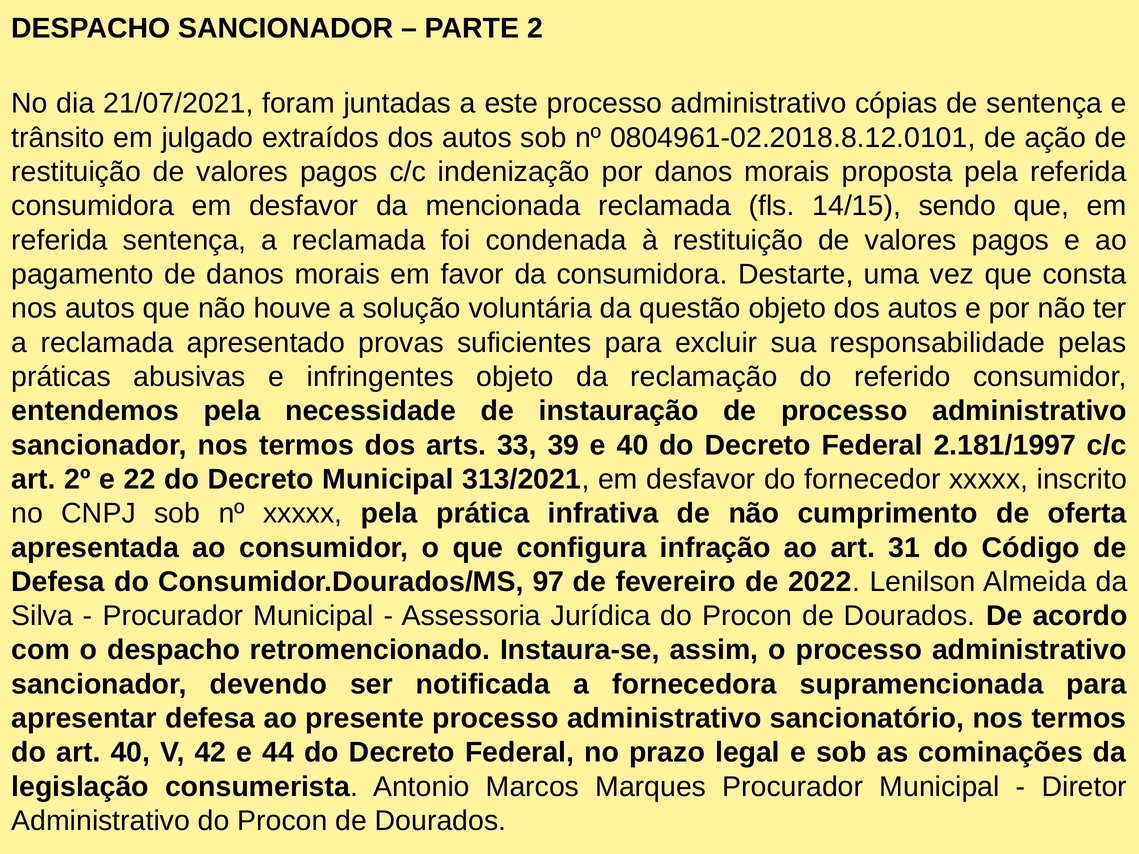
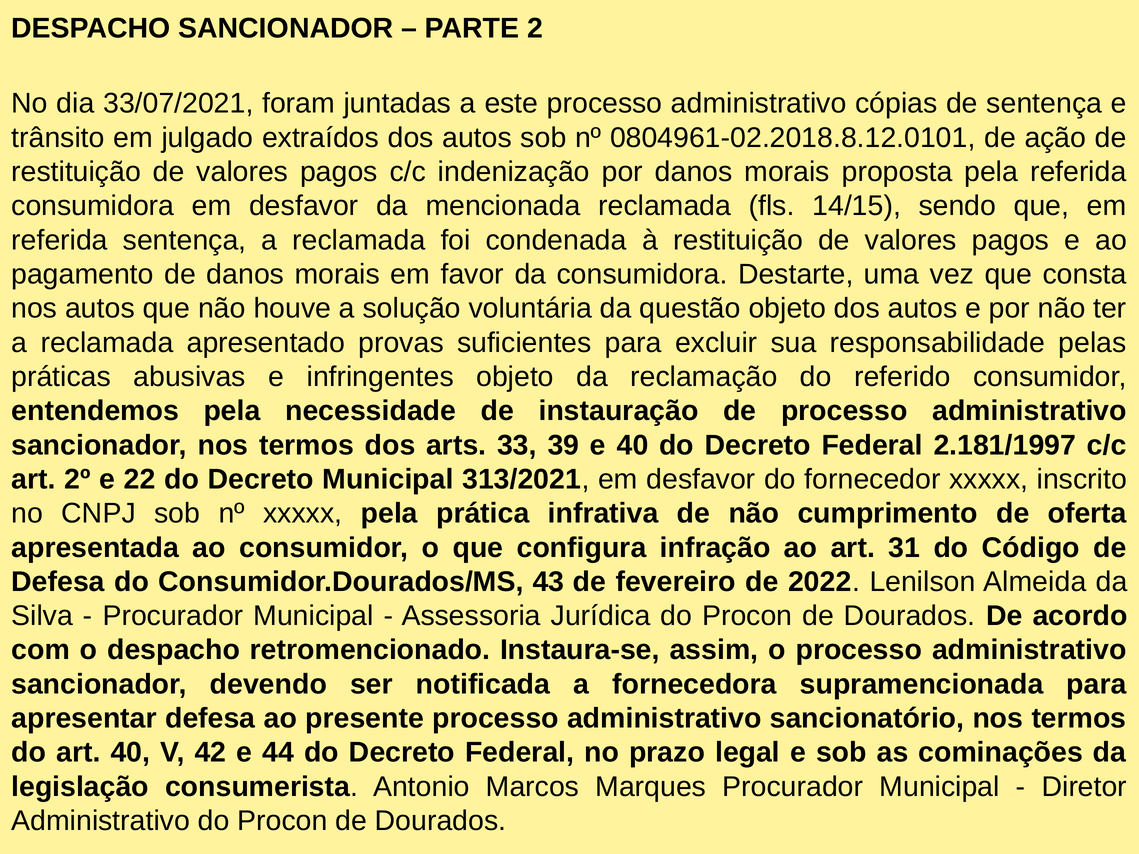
21/07/2021: 21/07/2021 -> 33/07/2021 (178, 104)
97: 97 -> 43 (548, 582)
